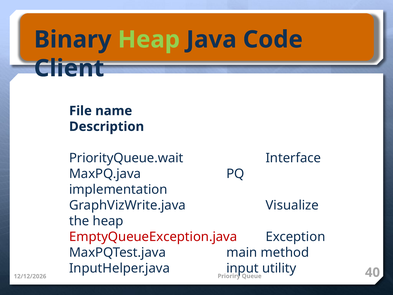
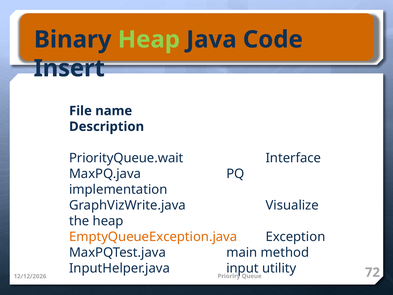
Client: Client -> Insert (69, 68)
EmptyQueueException.java colour: red -> orange (153, 237)
40: 40 -> 72 (372, 272)
